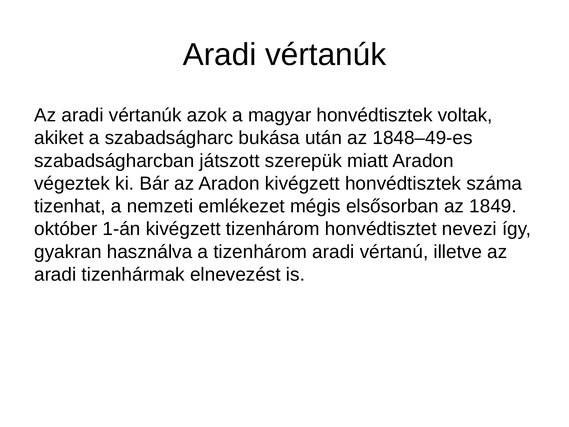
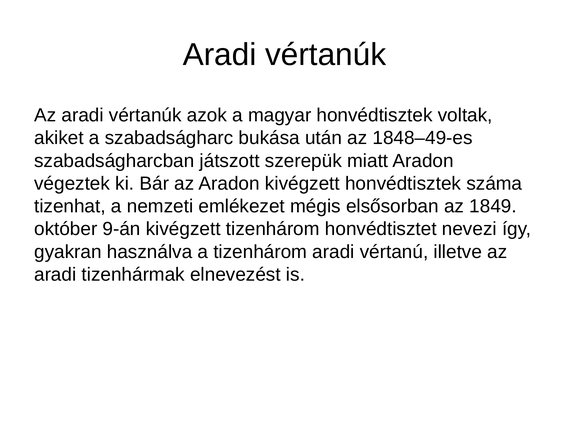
1-án: 1-án -> 9-án (122, 229)
